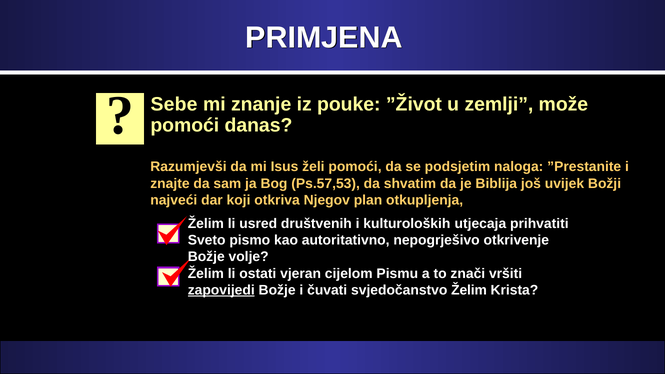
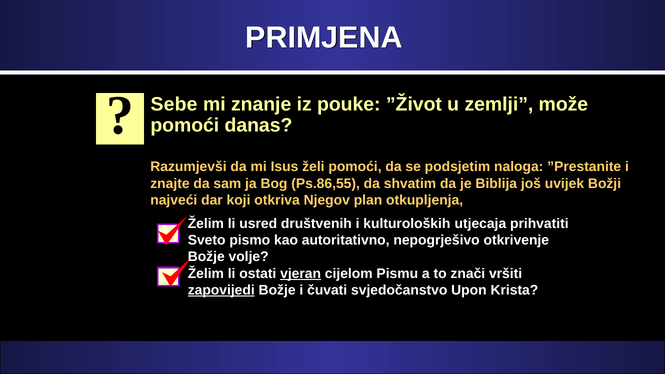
Ps.57,53: Ps.57,53 -> Ps.86,55 (326, 184)
vjeran underline: none -> present (301, 274)
svjedočanstvo Želim: Želim -> Upon (469, 290)
